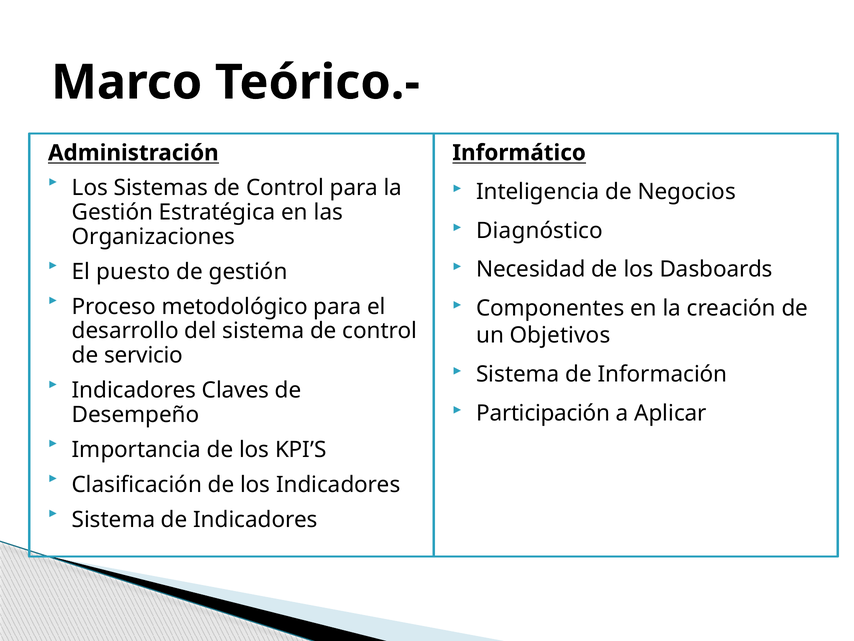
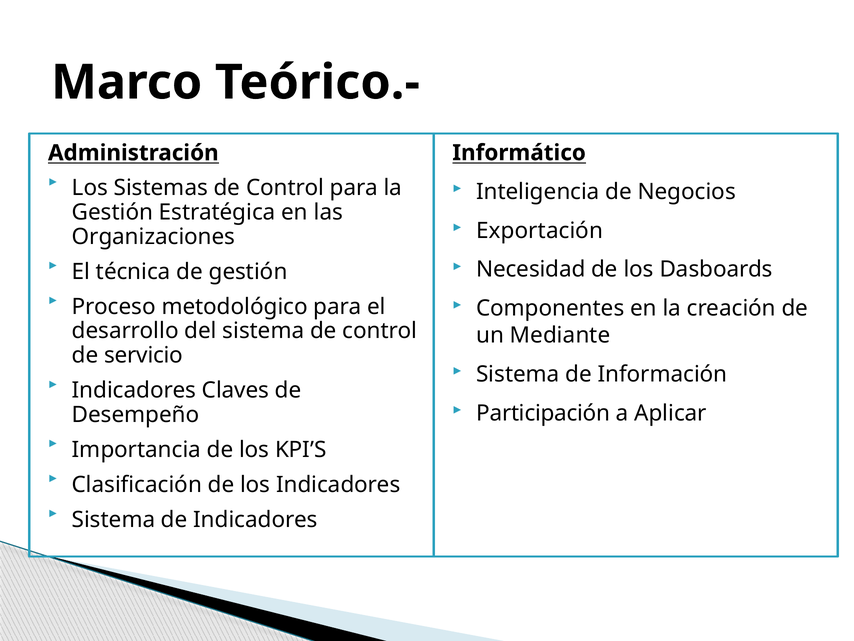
Diagnóstico: Diagnóstico -> Exportación (540, 230)
puesto: puesto -> técnica (133, 271)
Objetivos: Objetivos -> Mediante (560, 335)
